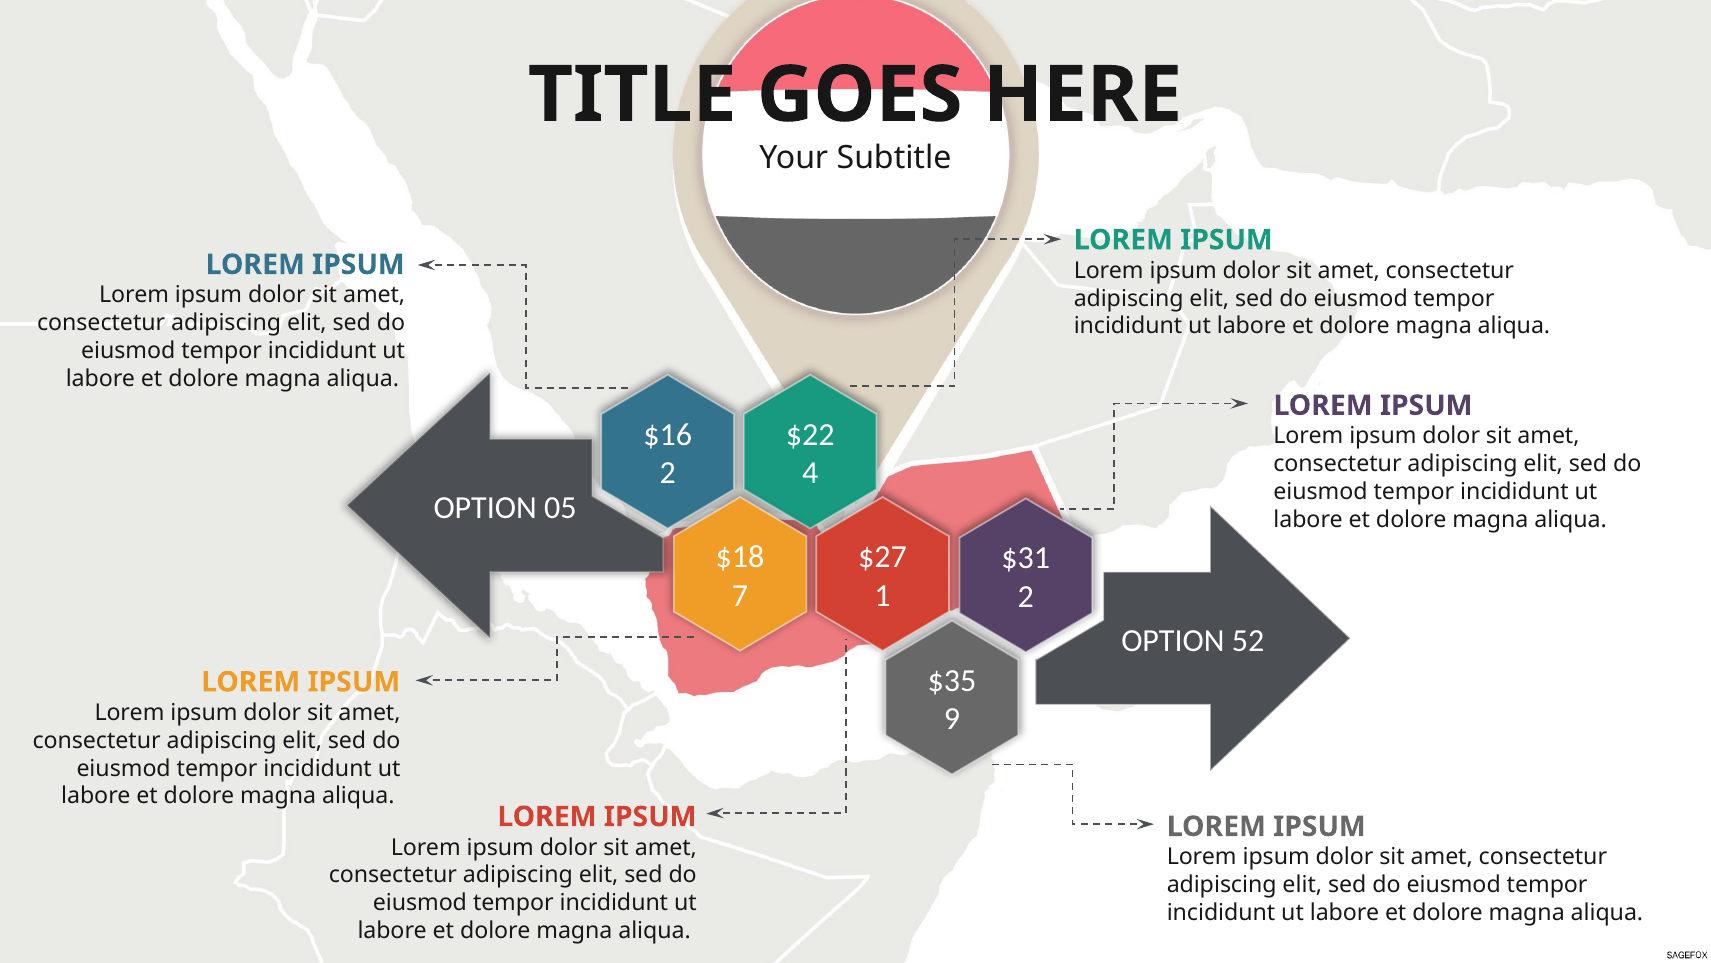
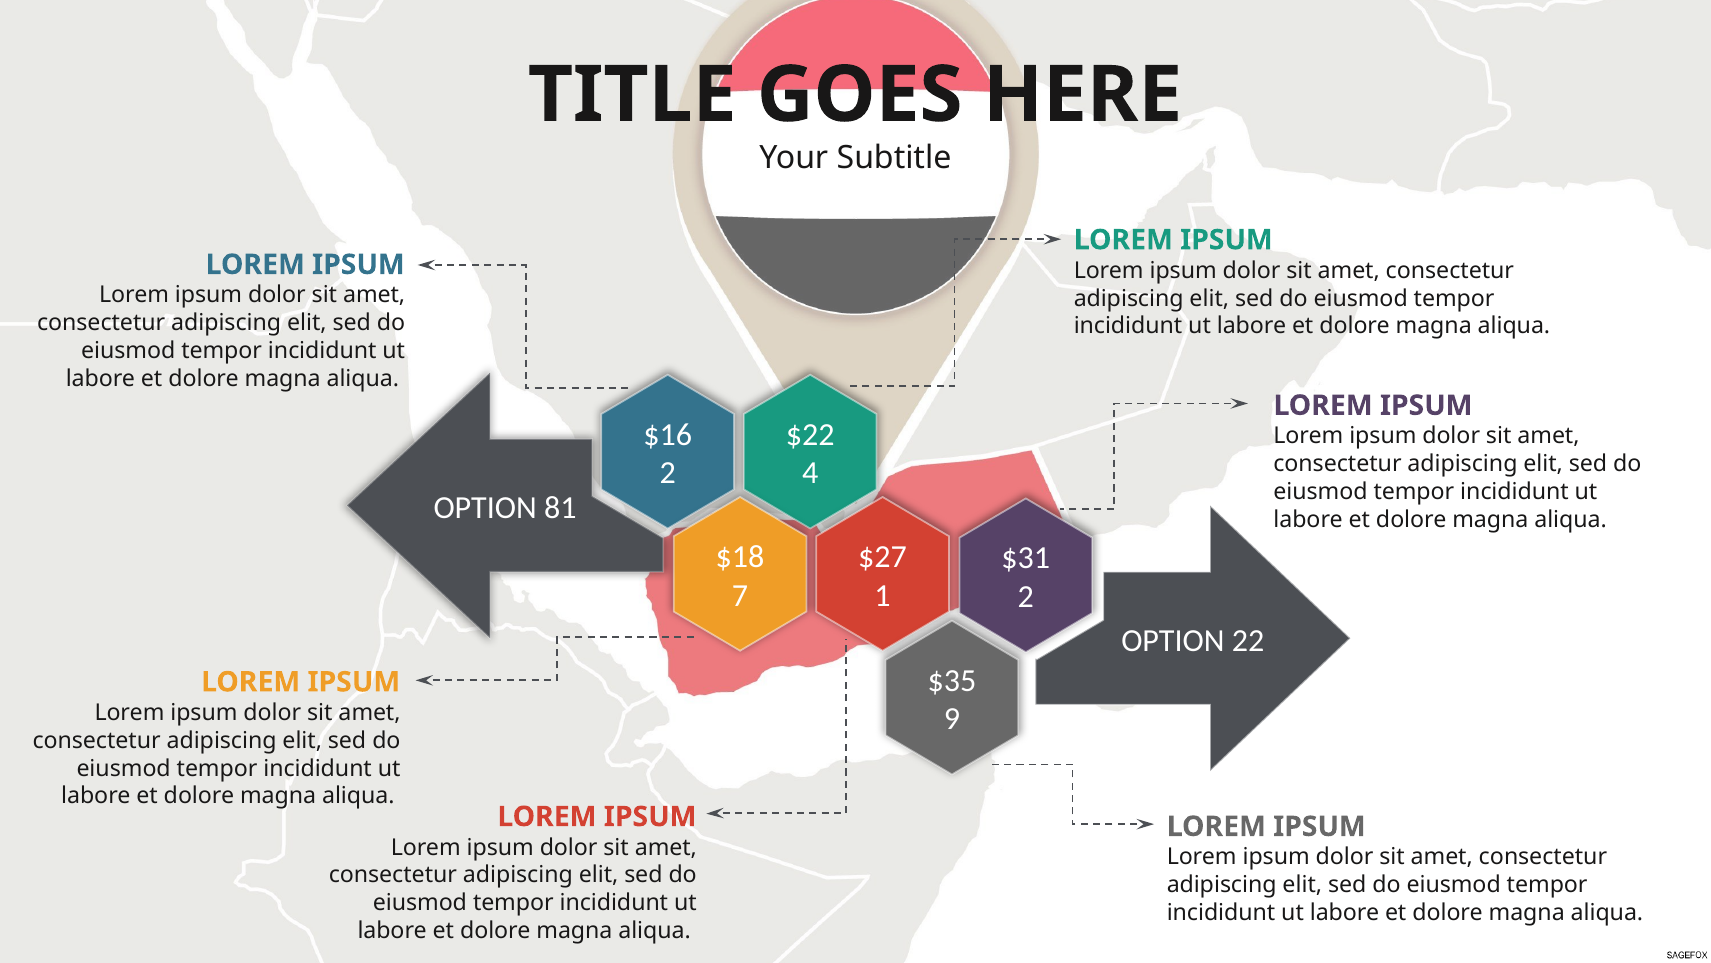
05: 05 -> 81 (560, 507)
52: 52 -> 22 (1248, 640)
